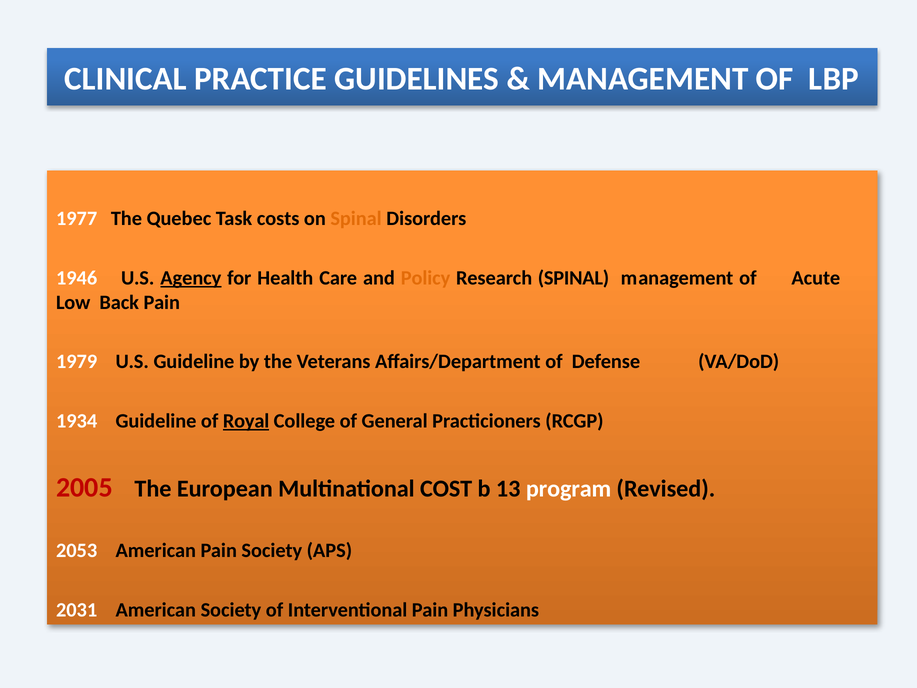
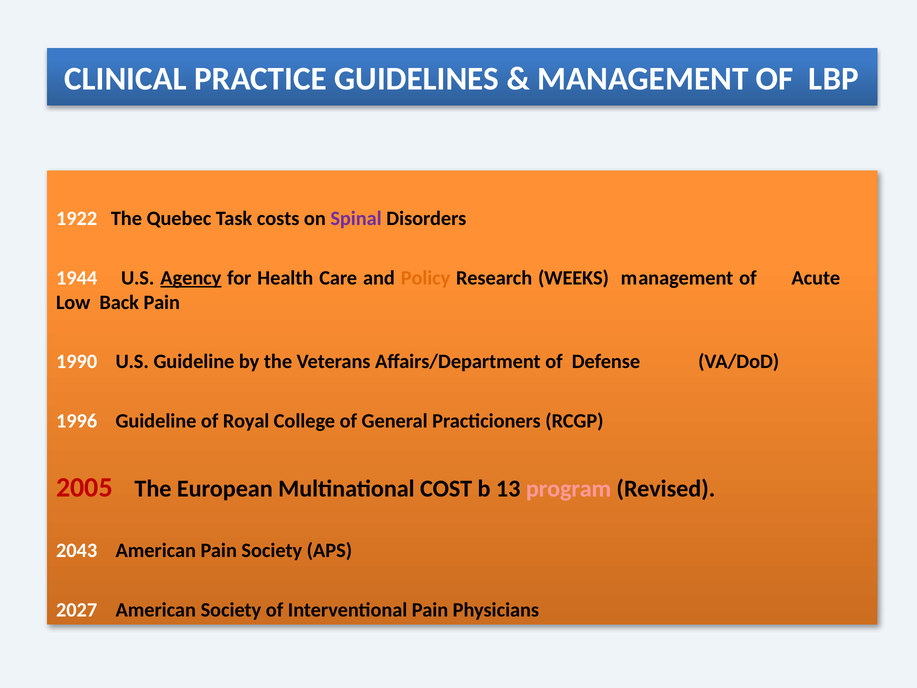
1977: 1977 -> 1922 (77, 219)
Spinal colour: orange -> purple (356, 219)
1946: 1946 -> 1944 (77, 278)
Research SPINAL: SPINAL -> WEEKS (573, 278)
1979: 1979 -> 1990 (77, 362)
1934: 1934 -> 1996 (77, 421)
Royal underline: present -> none (246, 421)
program colour: white -> pink (569, 488)
2053: 2053 -> 2043 (77, 551)
2031: 2031 -> 2027 (77, 610)
